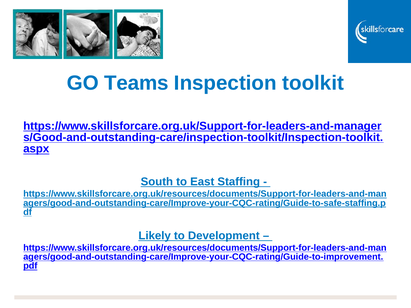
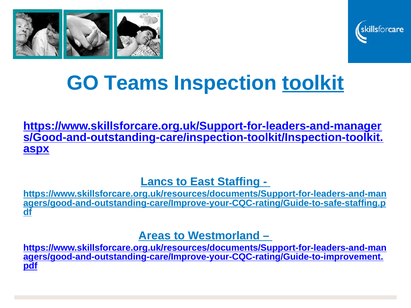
toolkit underline: none -> present (313, 83)
South: South -> Lancs (157, 182)
Likely: Likely -> Areas (155, 236)
Development: Development -> Westmorland (224, 236)
